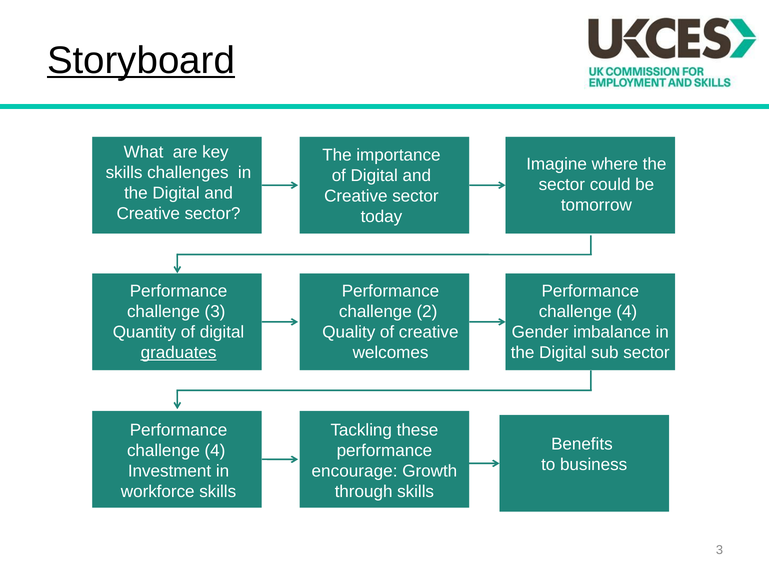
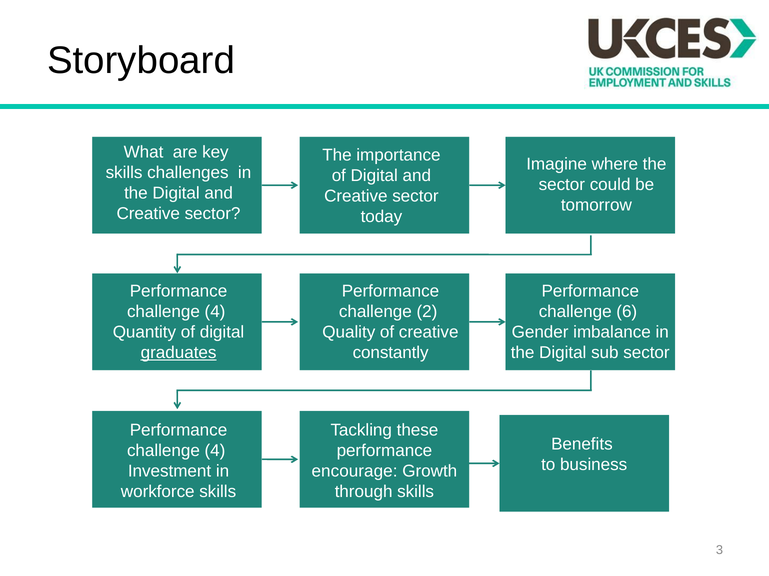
Storyboard underline: present -> none (141, 60)
3: 3 -> 4 (215, 312)
4: 4 -> 6 (627, 312)
welcomes: welcomes -> constantly (391, 353)
